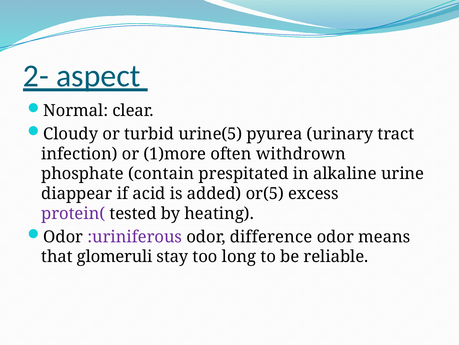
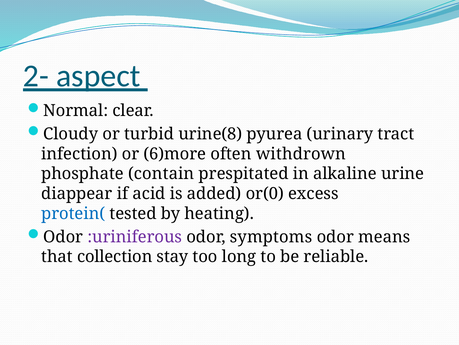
urine(5: urine(5 -> urine(8 (210, 134)
1)more: 1)more -> 6)more (175, 154)
or(5: or(5 -> or(0 (265, 193)
protein( colour: purple -> blue (73, 213)
difference: difference -> symptoms (271, 236)
glomeruli: glomeruli -> collection (115, 256)
